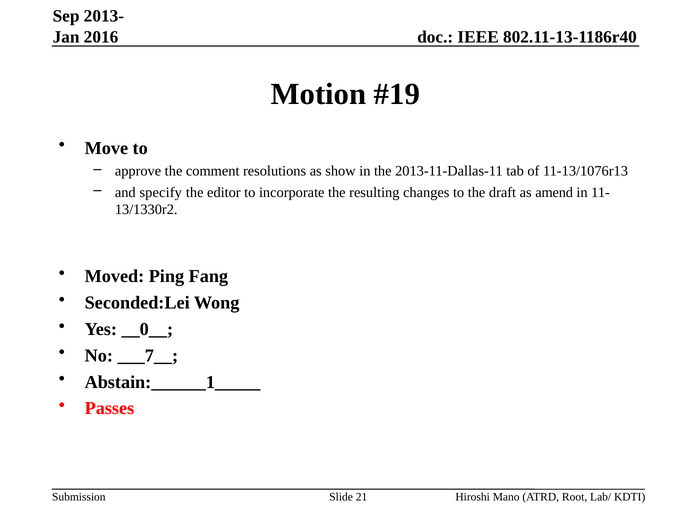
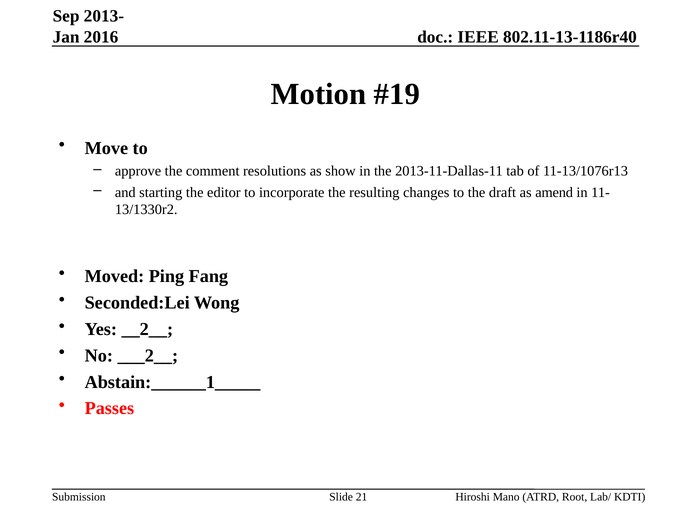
specify: specify -> starting (161, 192)
__0__: __0__ -> __2__ (147, 329)
___7__: ___7__ -> ___2__ (148, 356)
